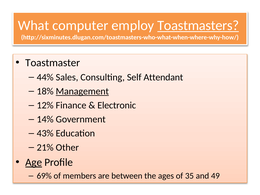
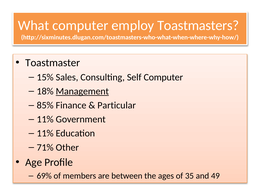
Toastmasters underline: present -> none (198, 26)
44%: 44% -> 15% (45, 77)
Self Attendant: Attendant -> Computer (163, 77)
12%: 12% -> 85% (45, 105)
Electronic: Electronic -> Particular (117, 105)
14%: 14% -> 11% (45, 119)
43%: 43% -> 11% (45, 133)
21%: 21% -> 71% (45, 147)
Age underline: present -> none (34, 162)
